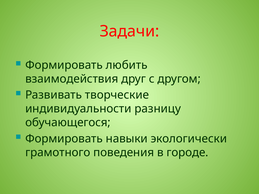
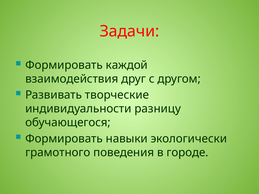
любить: любить -> каждой (127, 65)
